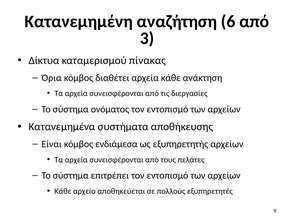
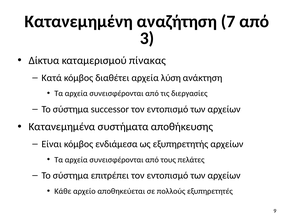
6: 6 -> 7 (228, 21)
Όρια: Όρια -> Κατά (52, 78)
αρχεία κάθε: κάθε -> λύση (171, 78)
ονόματος: ονόματος -> successor (110, 109)
